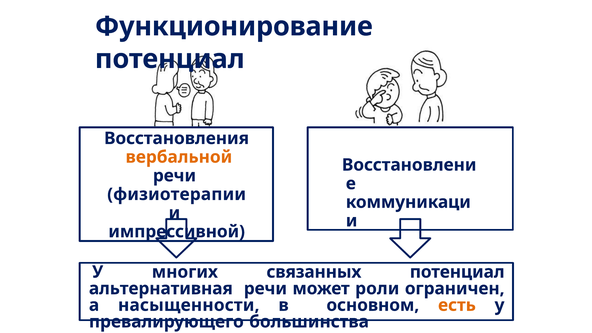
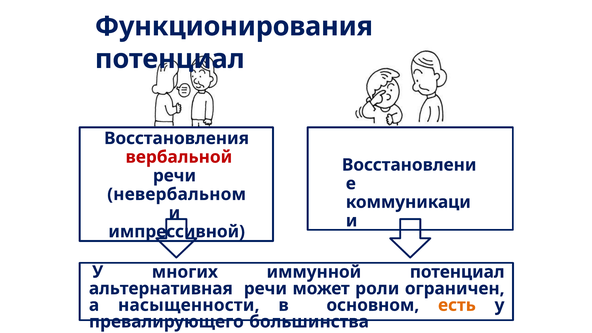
Функционирование: Функционирование -> Функционирования (234, 26)
вербальной colour: orange -> red (179, 157)
физиотерапии: физиотерапии -> невербальном (177, 194)
связанных: связанных -> иммунной (314, 272)
